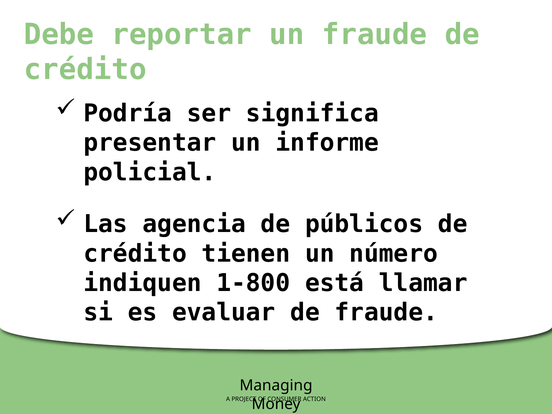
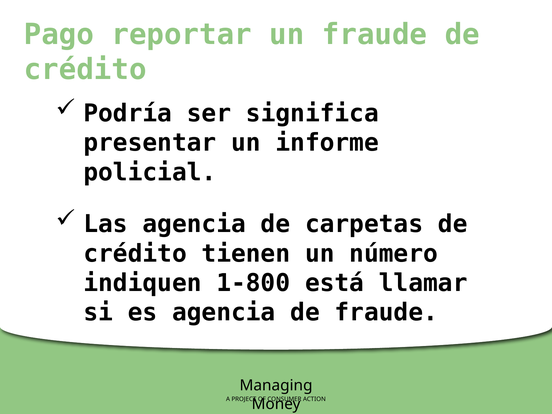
Debe: Debe -> Pago (59, 35)
públicos: públicos -> carpetas (364, 224)
es evaluar: evaluar -> agencia (224, 313)
